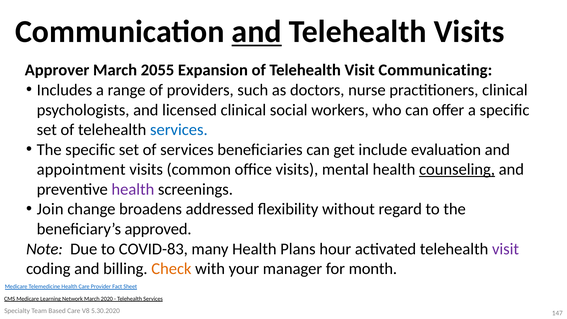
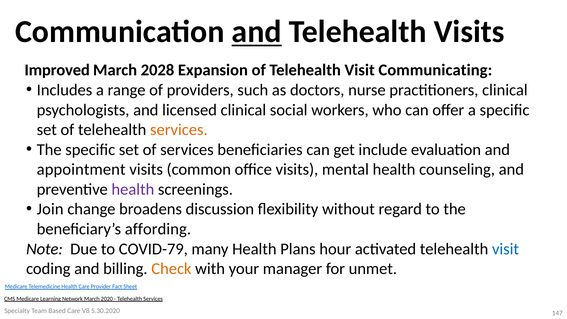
Approver: Approver -> Improved (57, 70)
2055: 2055 -> 2028 (158, 70)
services colour: blue -> orange (179, 130)
counseling underline: present -> none (457, 169)
addressed: addressed -> discussion (220, 209)
approved: approved -> affording (158, 229)
COVID-83: COVID-83 -> COVID-79 (153, 249)
visit colour: purple -> blue (505, 249)
month: month -> unmet (373, 269)
